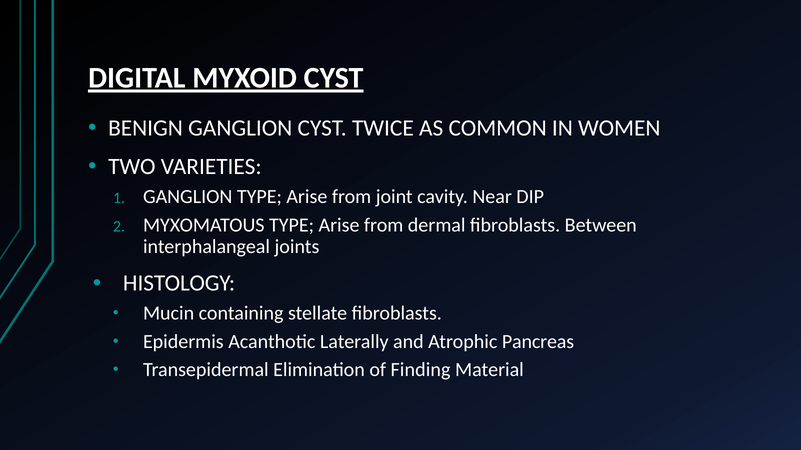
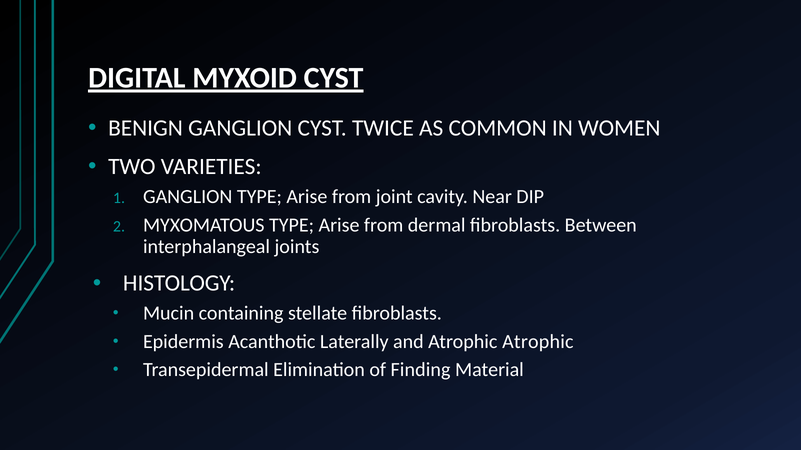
Atrophic Pancreas: Pancreas -> Atrophic (538, 342)
